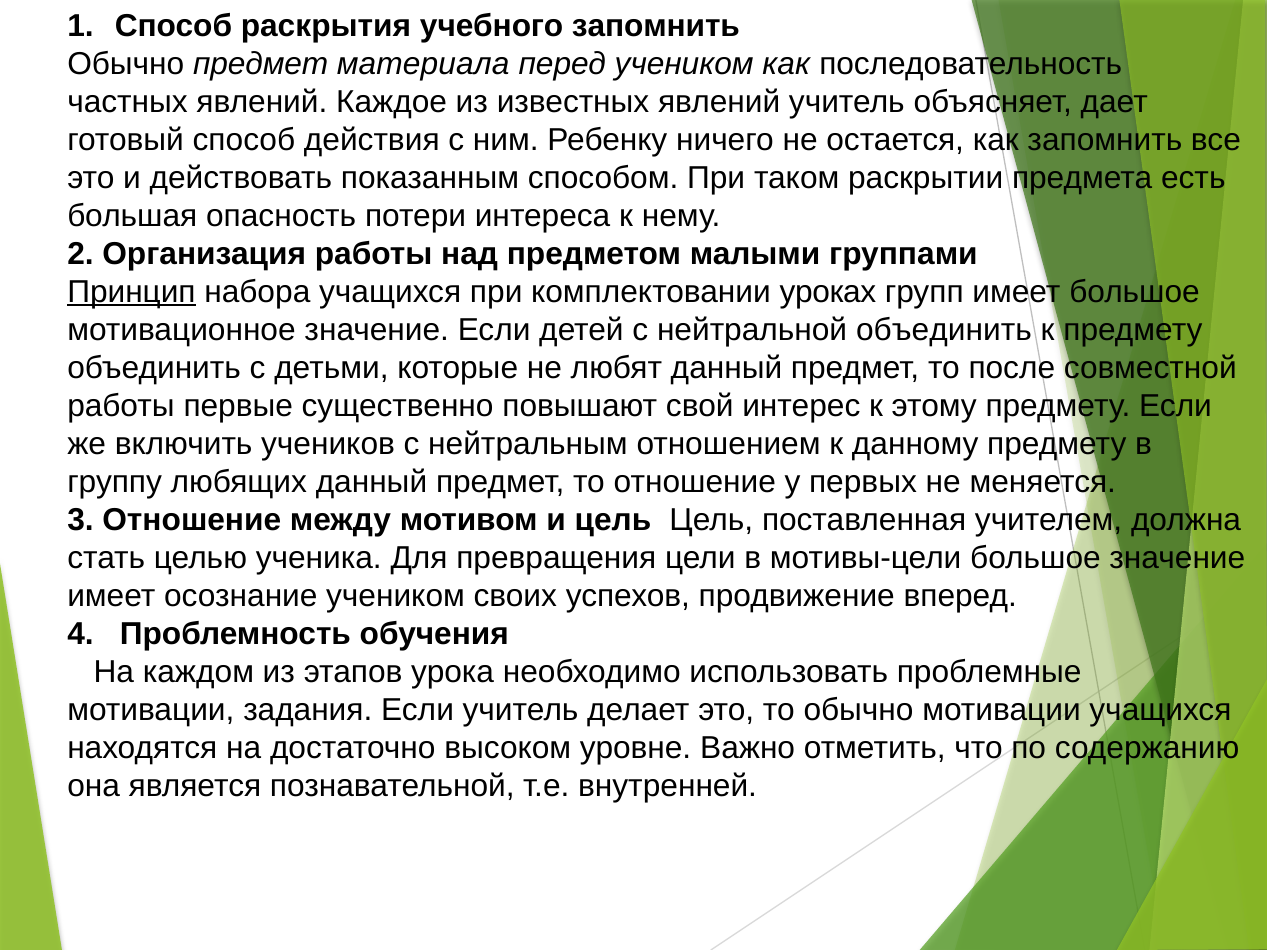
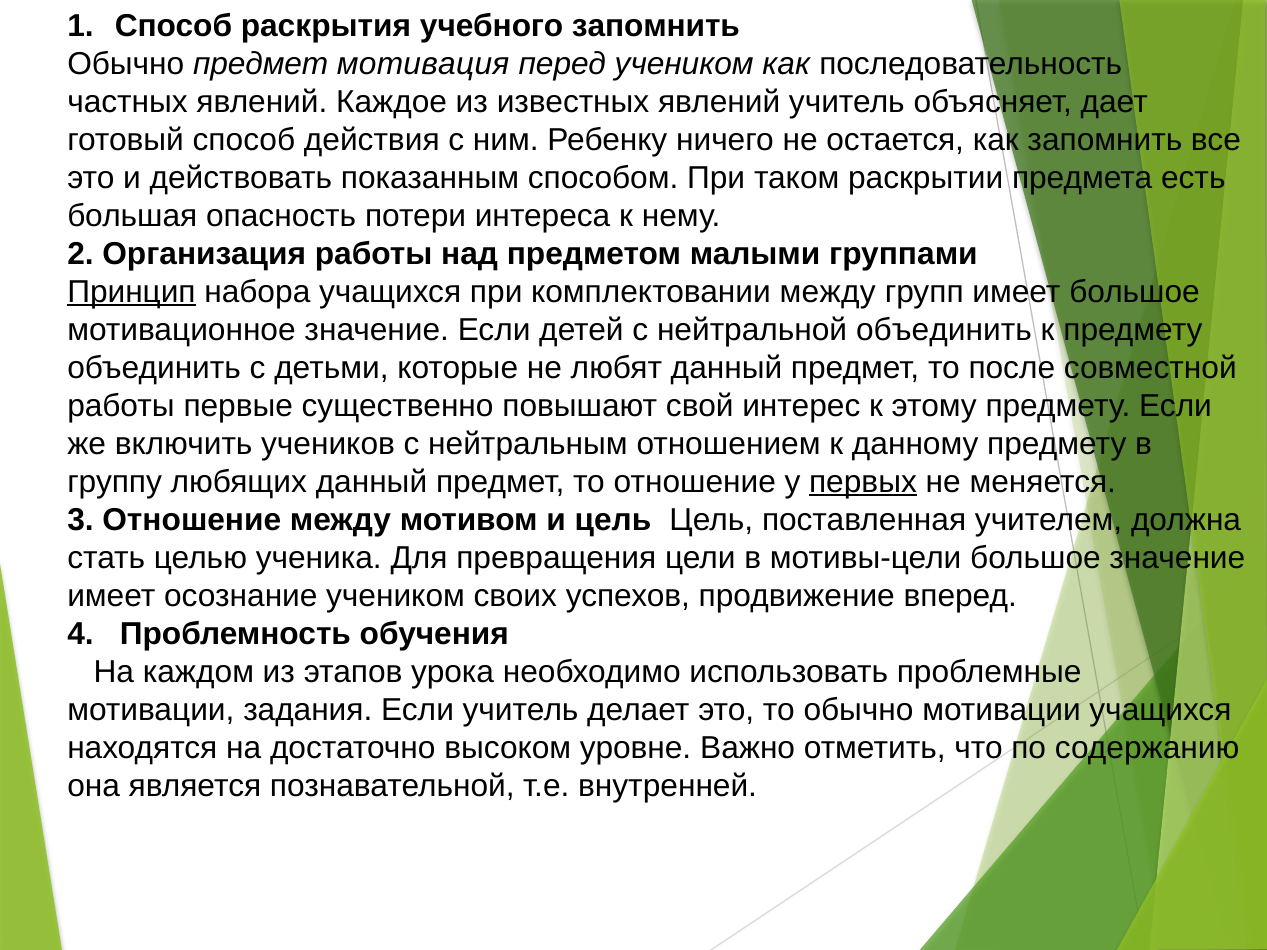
материала: материала -> мотивация (423, 64)
комплектовании уроках: уроках -> между (828, 292)
первых underline: none -> present (863, 482)
